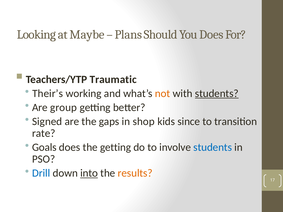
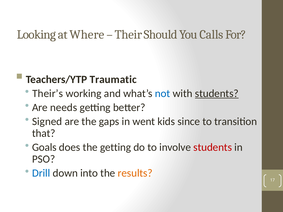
Maybe: Maybe -> Where (87, 35)
Plans: Plans -> Their (128, 35)
You Does: Does -> Calls (211, 35)
not colour: orange -> blue (163, 94)
group: group -> needs (64, 108)
shop: shop -> went (144, 122)
rate: rate -> that (44, 133)
students colour: blue -> red (213, 147)
into underline: present -> none (89, 173)
